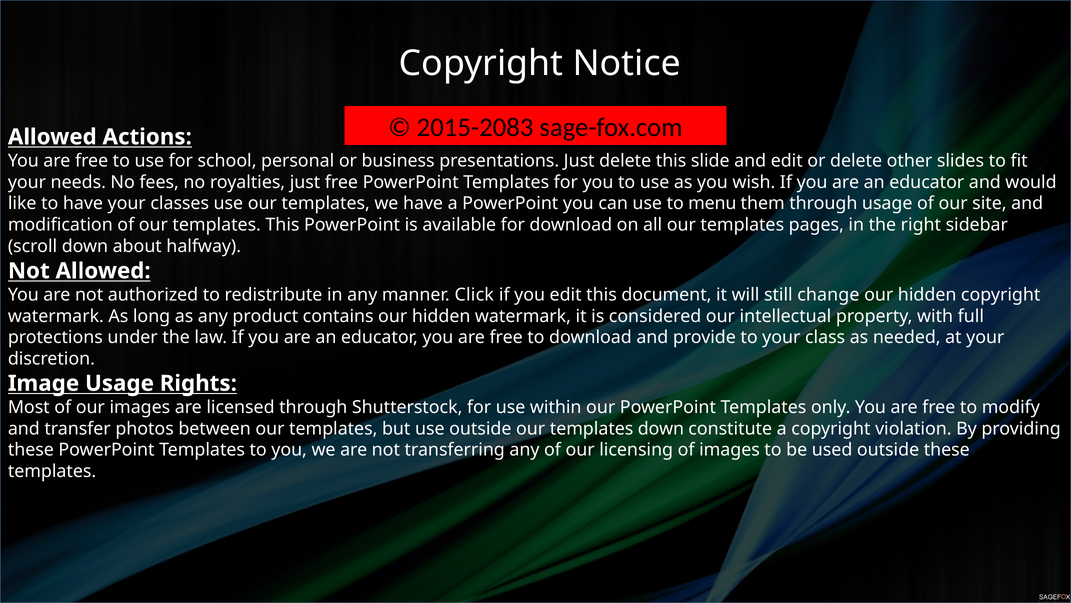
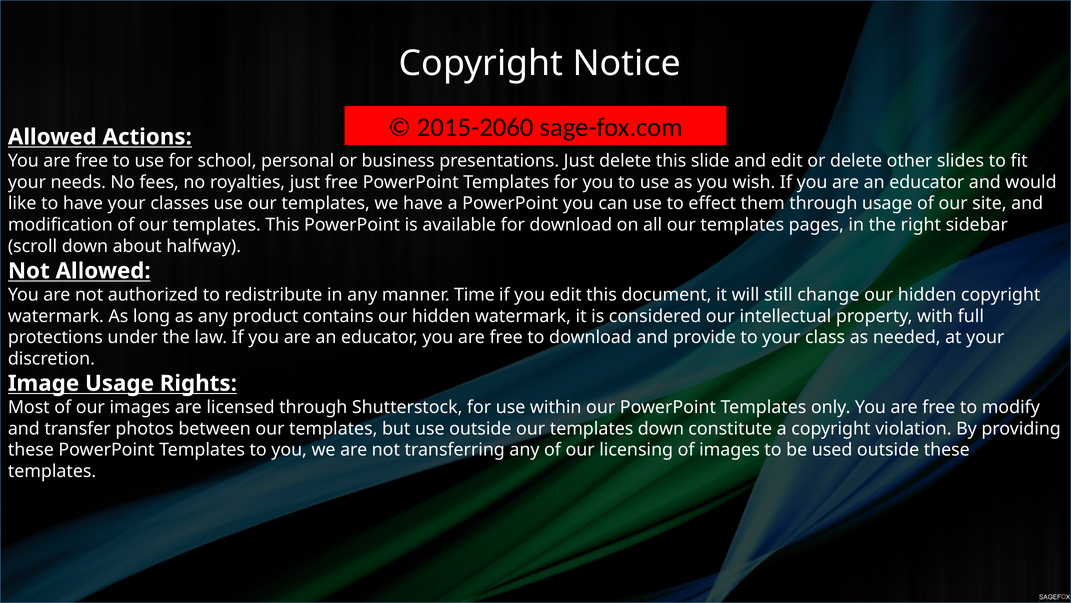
2015-2083: 2015-2083 -> 2015-2060 (475, 127)
menu: menu -> effect (712, 203)
Click: Click -> Time (474, 294)
